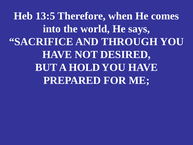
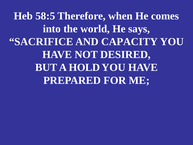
13:5: 13:5 -> 58:5 (45, 16)
THROUGH: THROUGH -> CAPACITY (129, 42)
